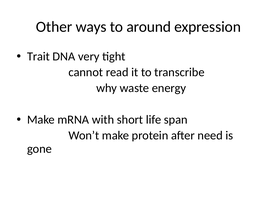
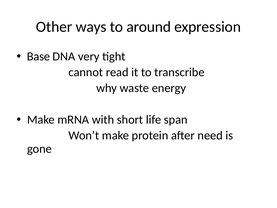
Trait: Trait -> Base (38, 56)
